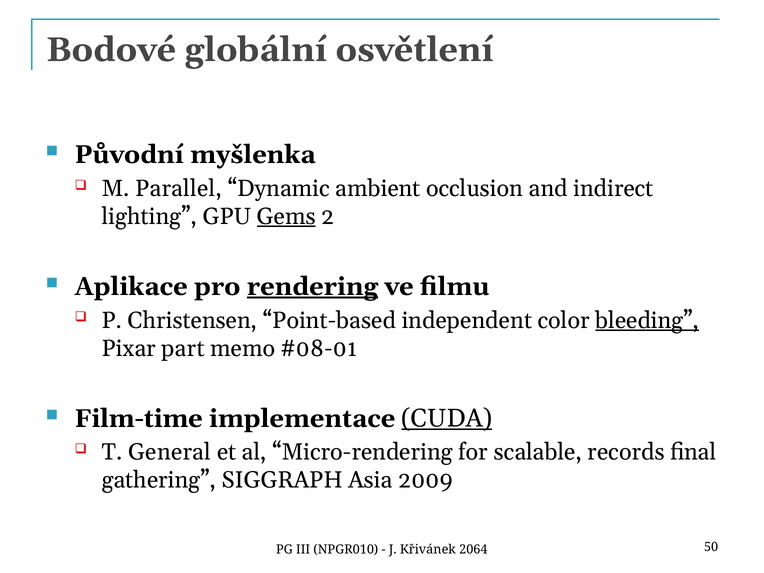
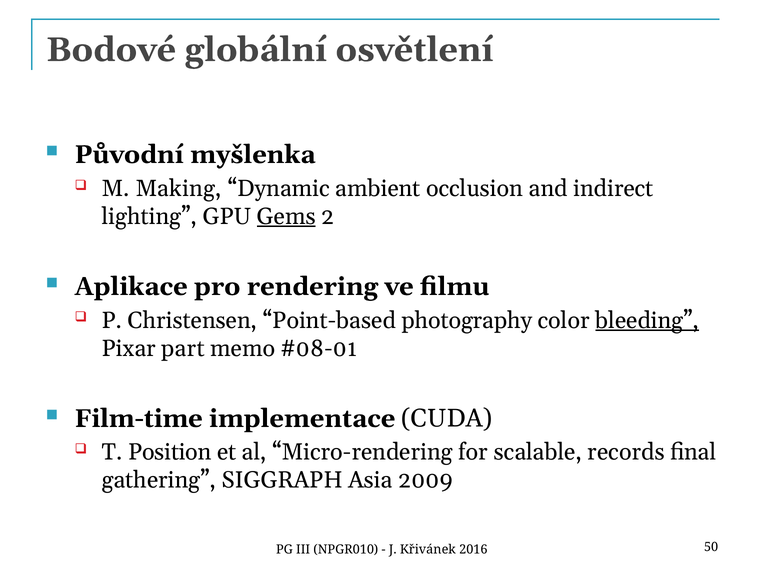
Parallel: Parallel -> Making (179, 188)
rendering underline: present -> none (313, 287)
independent: independent -> photography (467, 320)
CUDA underline: present -> none (447, 419)
General: General -> Position (170, 452)
2064: 2064 -> 2016 (473, 550)
